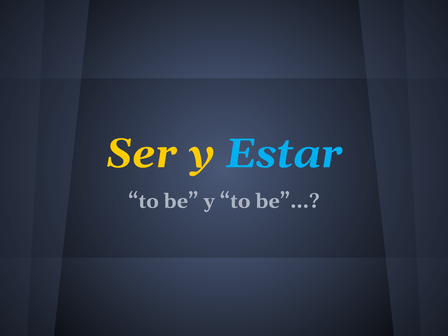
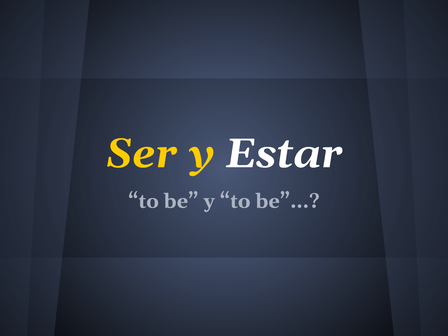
Estar colour: light blue -> white (284, 154)
